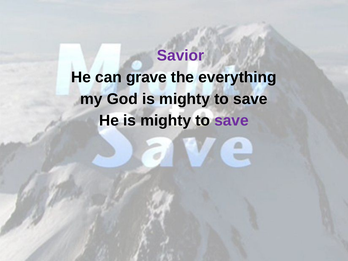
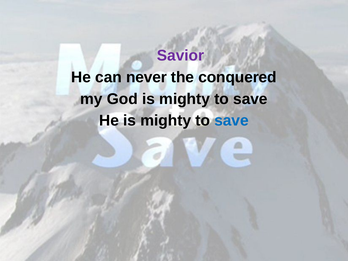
grave: grave -> never (146, 77)
everything: everything -> conquered (238, 77)
save colour: purple -> blue (231, 121)
